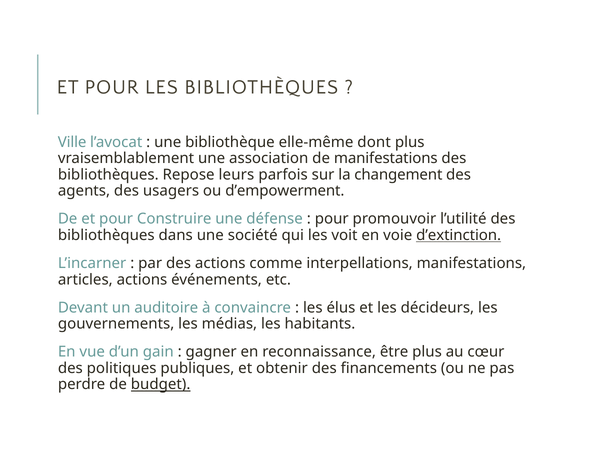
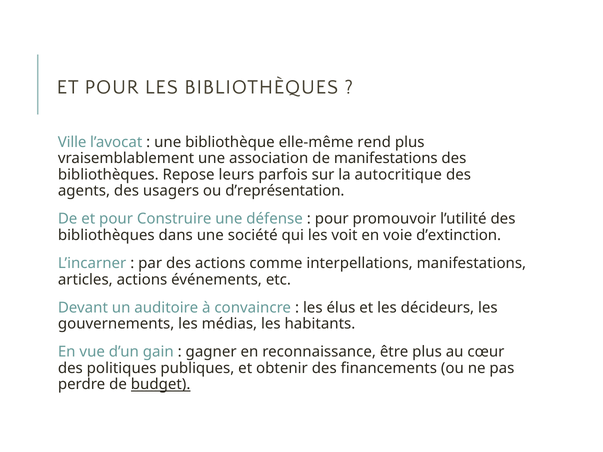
dont: dont -> rend (374, 142)
changement: changement -> autocritique (398, 175)
d’empowerment: d’empowerment -> d’représentation (285, 191)
d’extinction underline: present -> none (459, 235)
